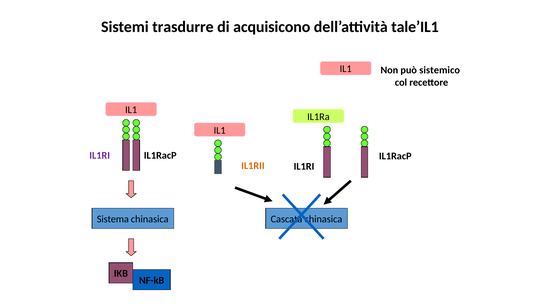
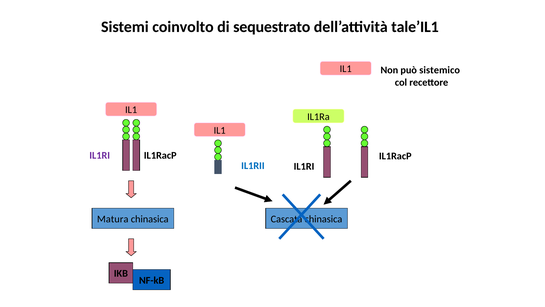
trasdurre: trasdurre -> coinvolto (183, 27)
acquisicono: acquisicono -> sequestrato (272, 27)
IL1RII colour: orange -> blue (253, 166)
Sistema: Sistema -> Matura (113, 219)
